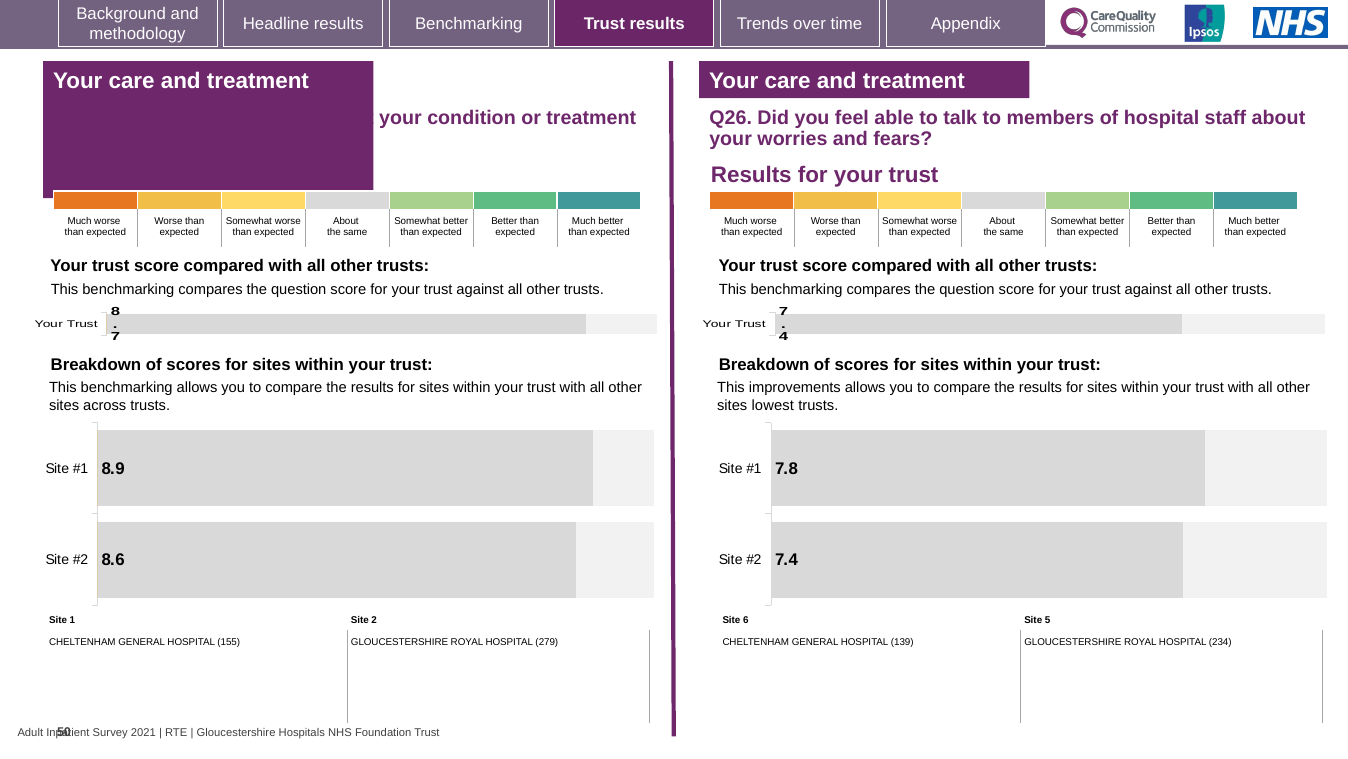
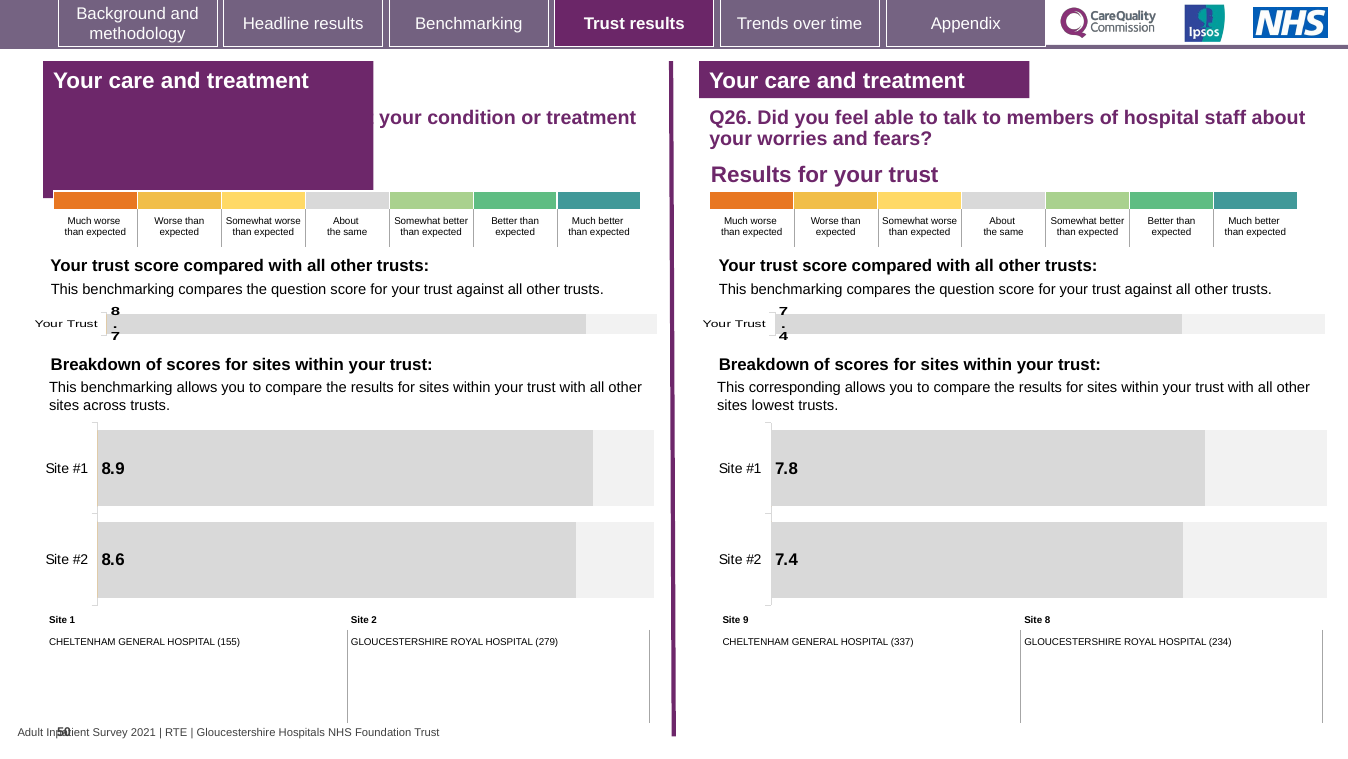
improvements: improvements -> corresponding (795, 388)
6: 6 -> 9 (746, 620)
Site 5: 5 -> 8 (1048, 620)
139: 139 -> 337 (902, 642)
